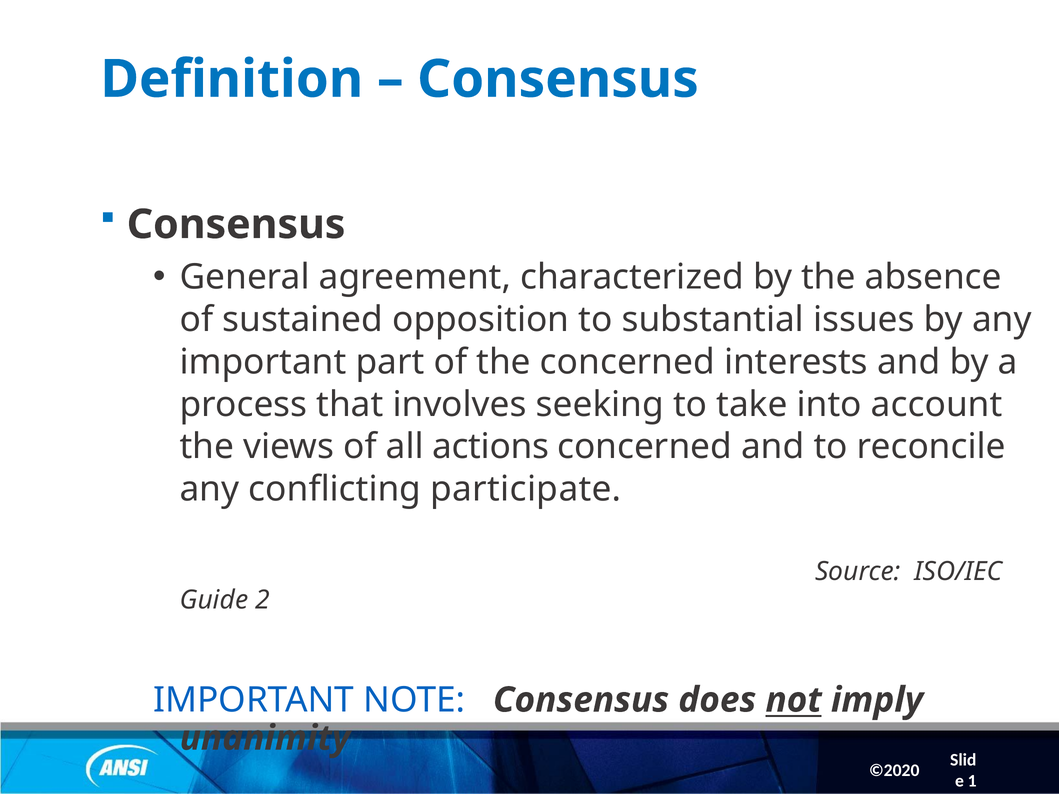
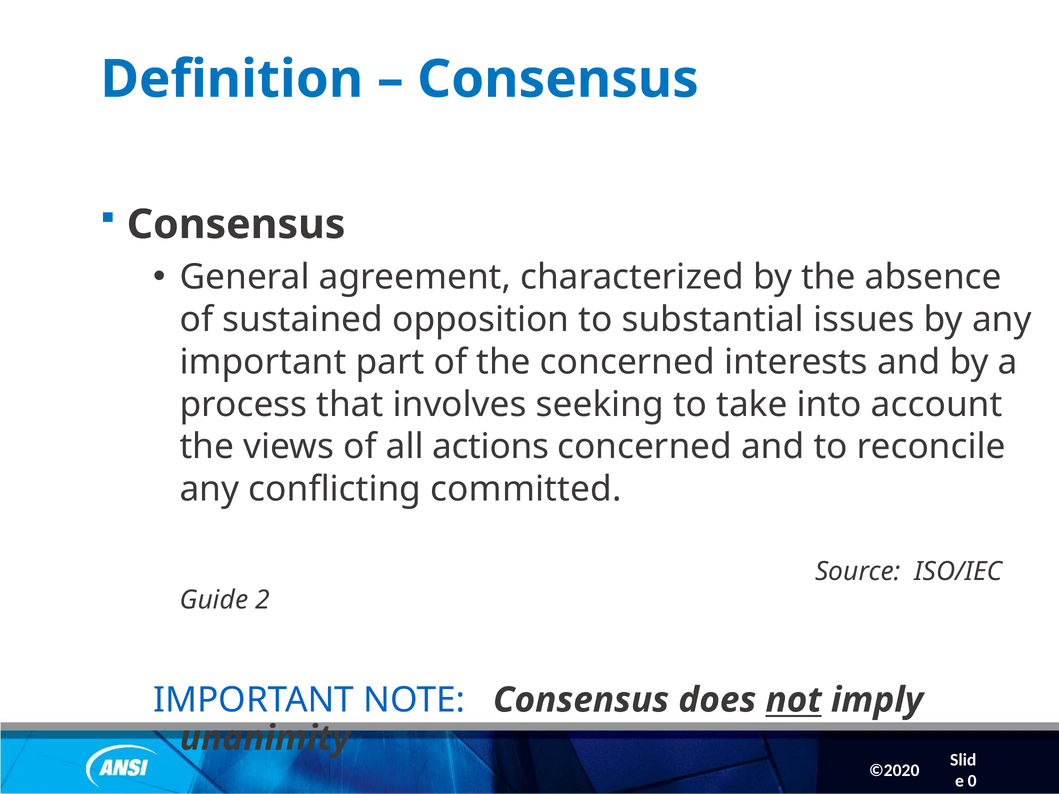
participate: participate -> committed (526, 489)
1: 1 -> 0 (972, 781)
